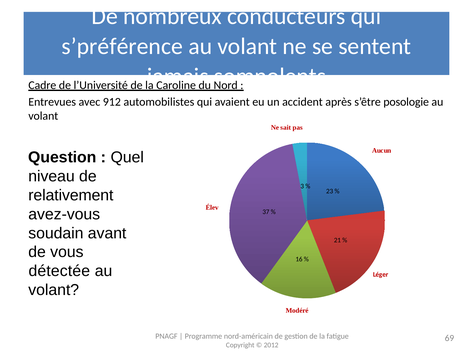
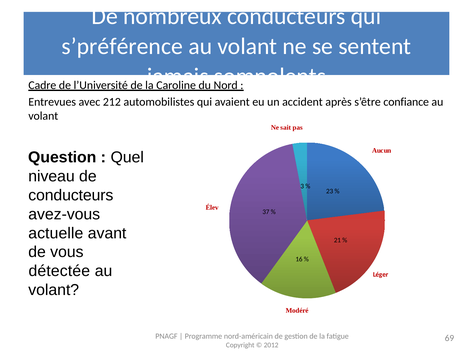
912: 912 -> 212 (112, 102)
posologie: posologie -> confiance (406, 102)
relativement: relativement -> conducteurs (71, 195)
soudain: soudain -> actuelle (56, 233)
